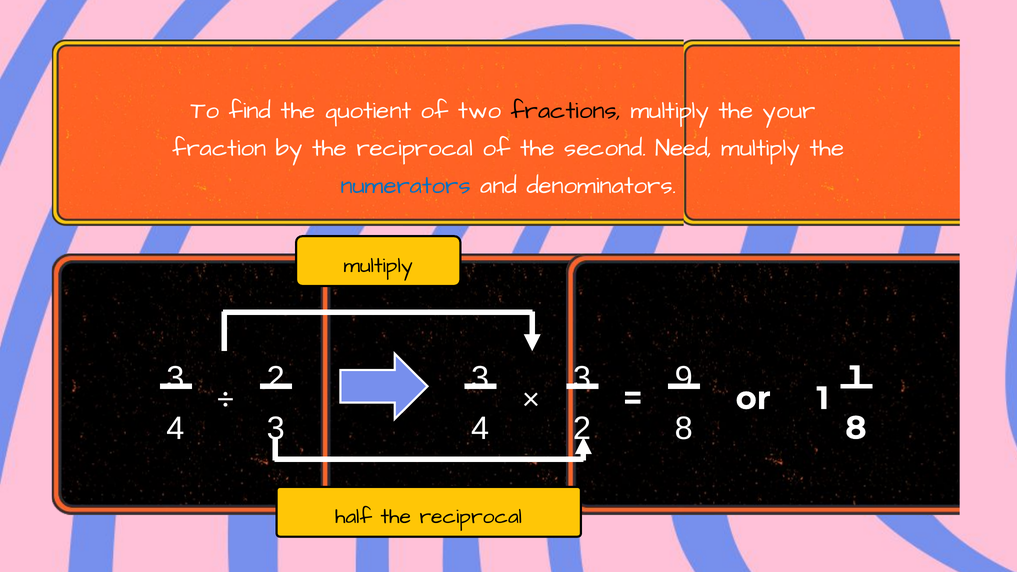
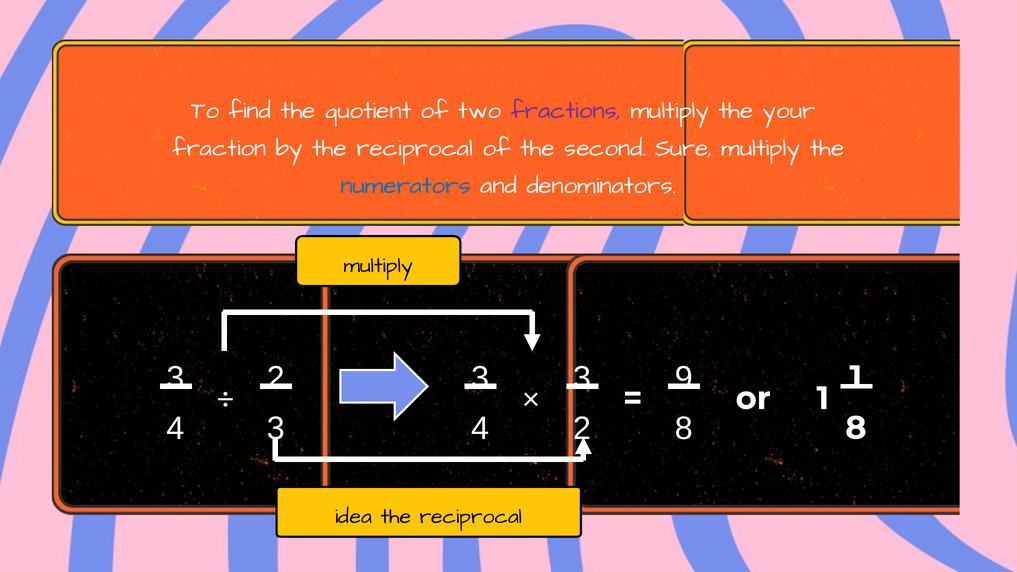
fractions colour: black -> purple (566, 110)
Need: Need -> Sure (684, 148)
half: half -> idea (354, 516)
